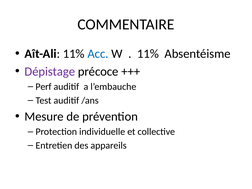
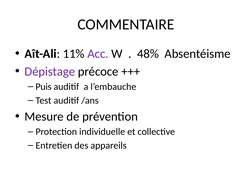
Acc colour: blue -> purple (98, 54)
11%: 11% -> 48% (148, 54)
Perf: Perf -> Puis (44, 87)
